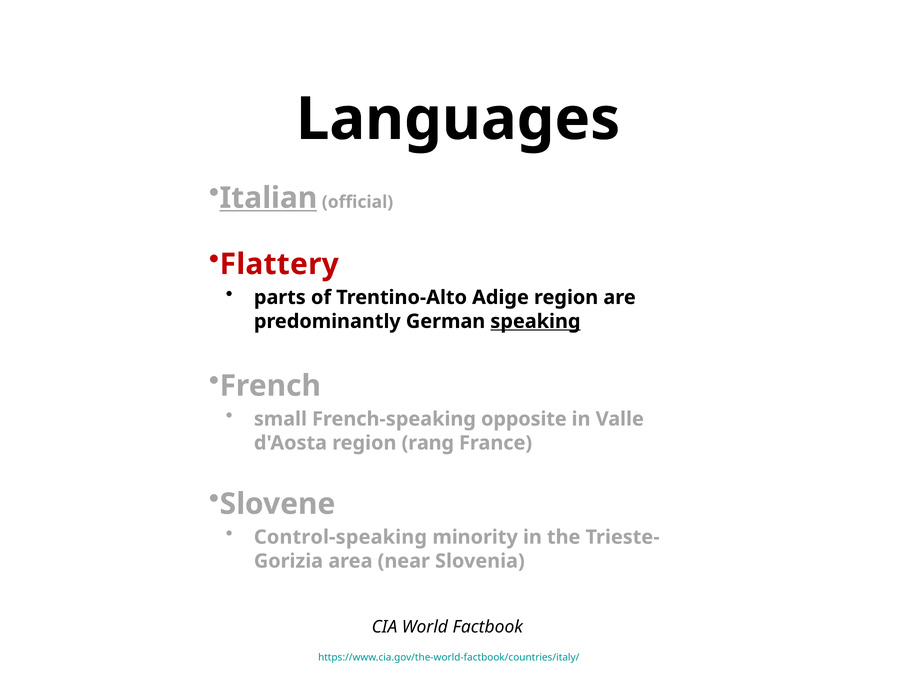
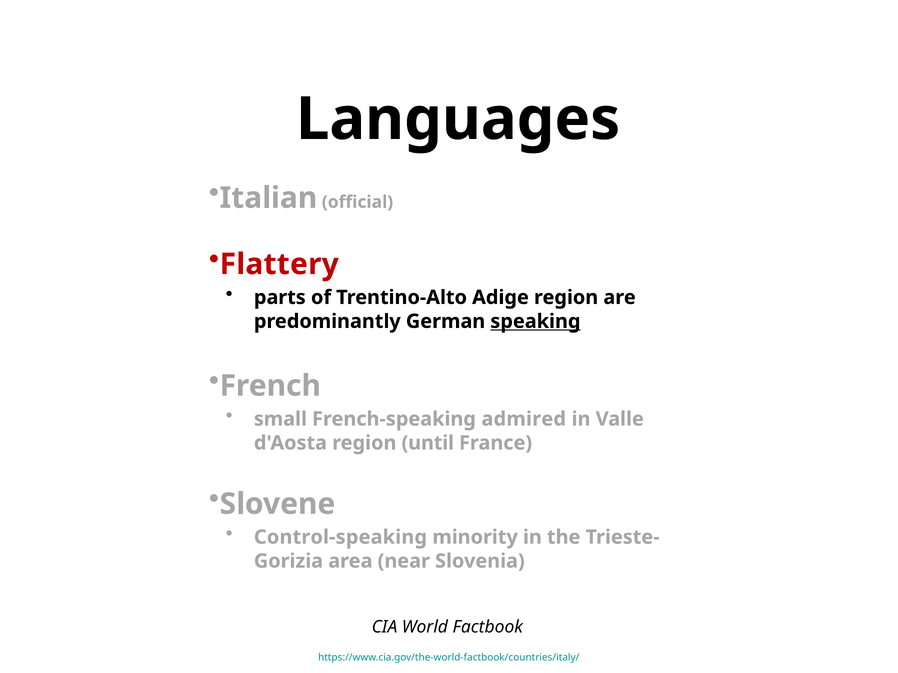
Italian underline: present -> none (268, 198)
opposite: opposite -> admired (524, 419)
rang: rang -> until (428, 443)
